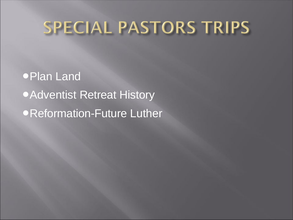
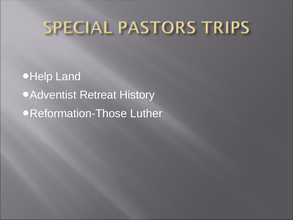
Plan: Plan -> Help (41, 76)
Reformation-Future: Reformation-Future -> Reformation-Those (78, 113)
